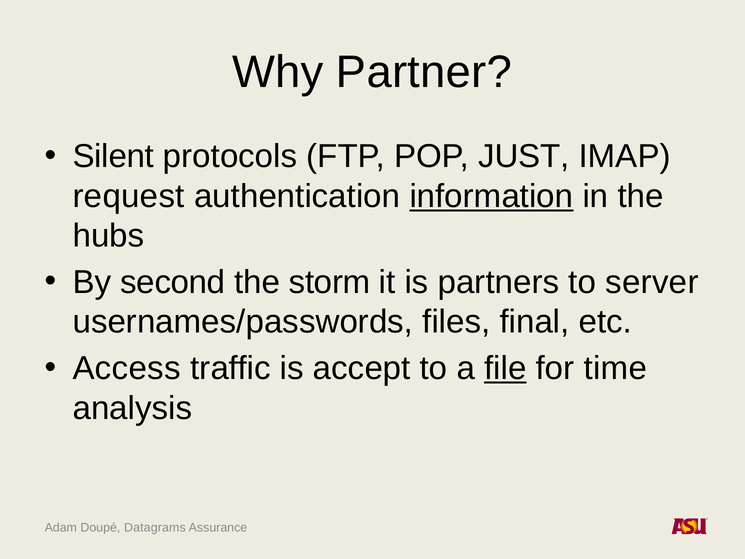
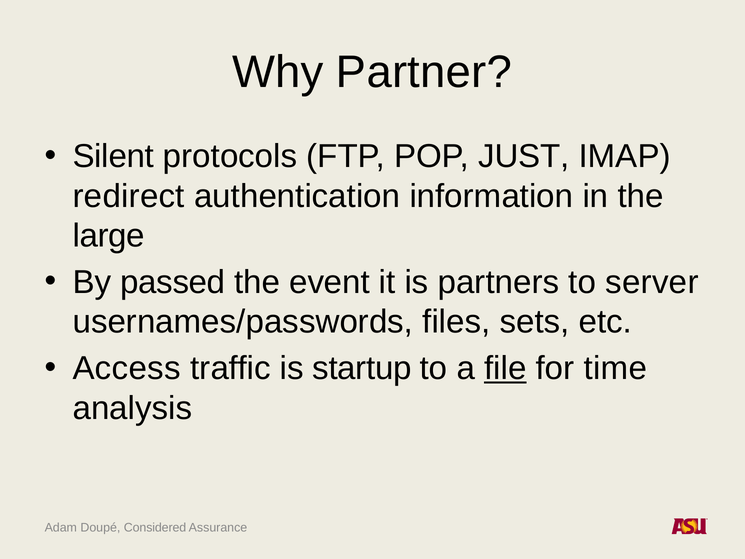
request: request -> redirect (129, 196)
information underline: present -> none (491, 196)
hubs: hubs -> large (109, 236)
second: second -> passed (173, 282)
storm: storm -> event (329, 282)
final: final -> sets (535, 322)
accept: accept -> startup (362, 368)
Datagrams: Datagrams -> Considered (155, 528)
